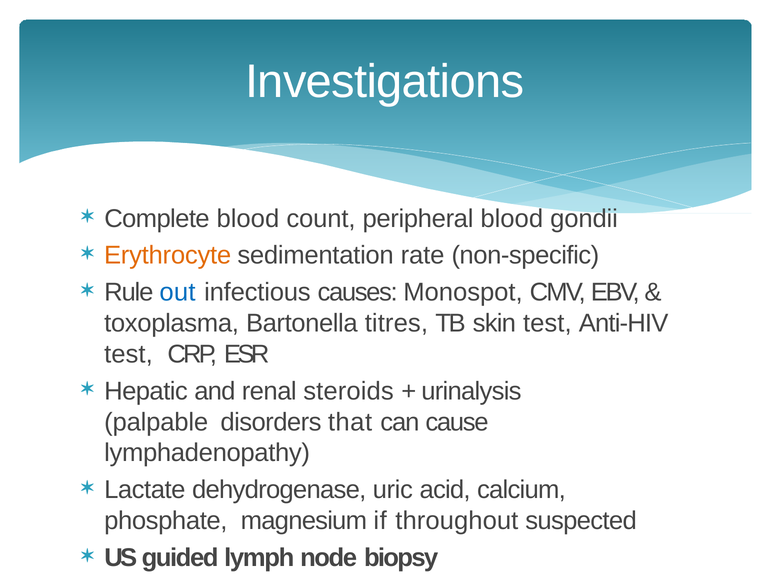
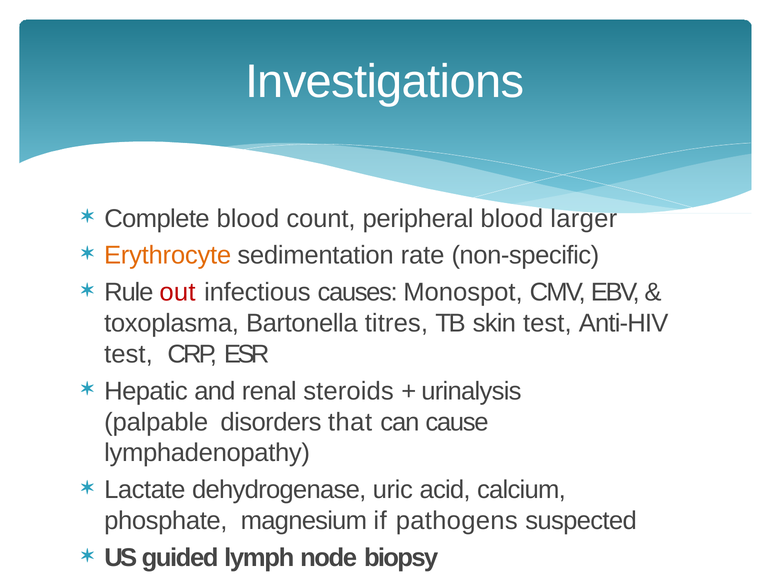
gondii: gondii -> larger (584, 218)
out colour: blue -> red (177, 292)
throughout: throughout -> pathogens (457, 520)
